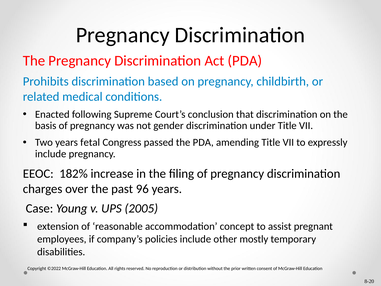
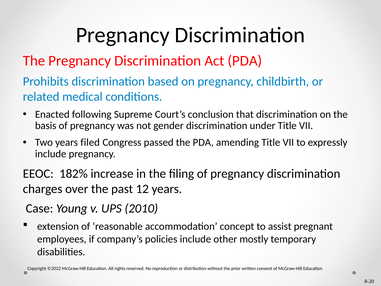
fetal: fetal -> filed (90, 142)
96: 96 -> 12 (142, 189)
2005: 2005 -> 2010 (141, 208)
